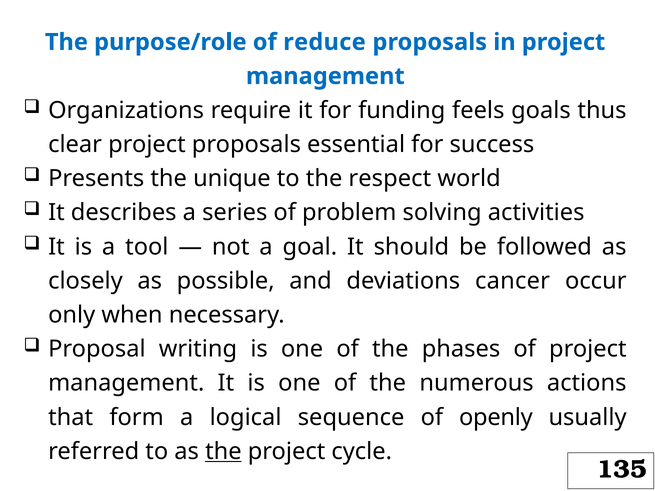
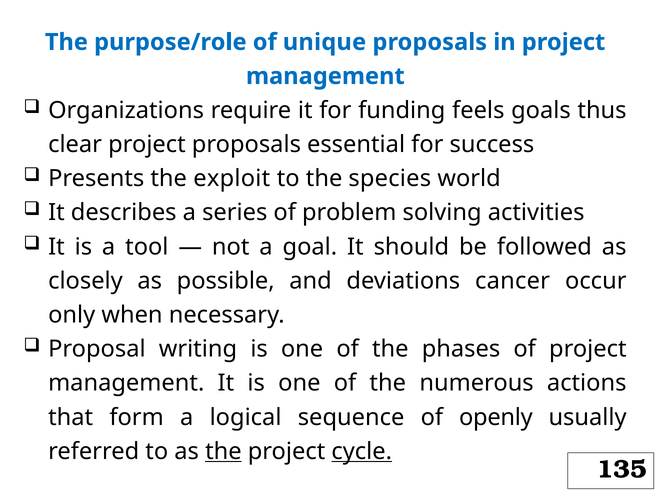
reduce: reduce -> unique (324, 42)
unique: unique -> exploit (232, 179)
respect: respect -> species (390, 179)
cycle underline: none -> present (362, 452)
